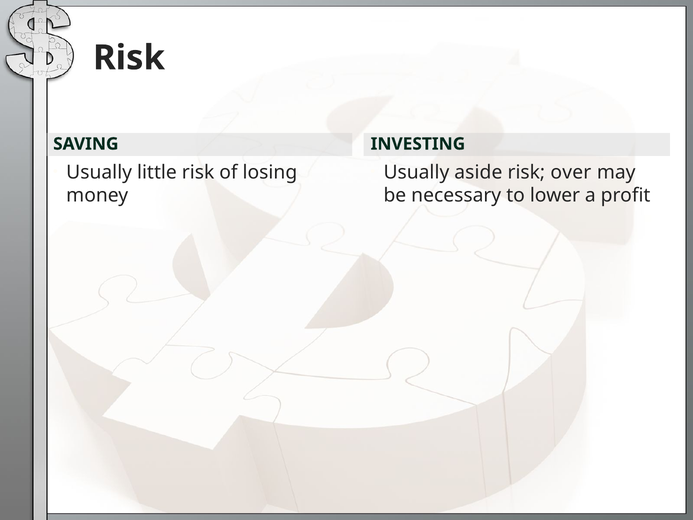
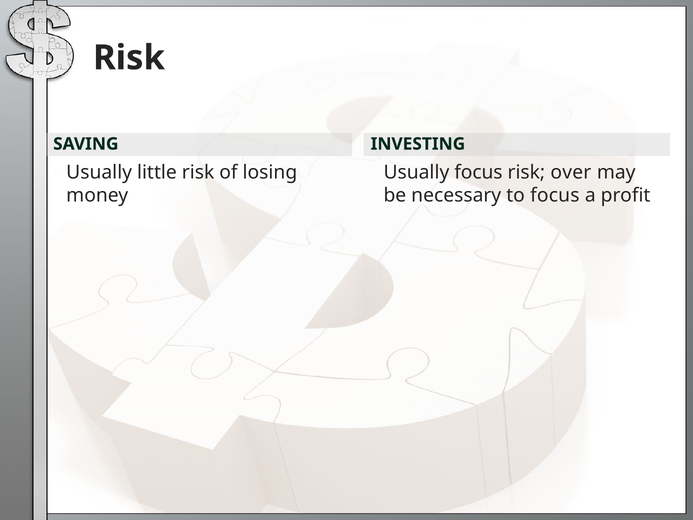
Usually aside: aside -> focus (478, 172)
to lower: lower -> focus (555, 195)
